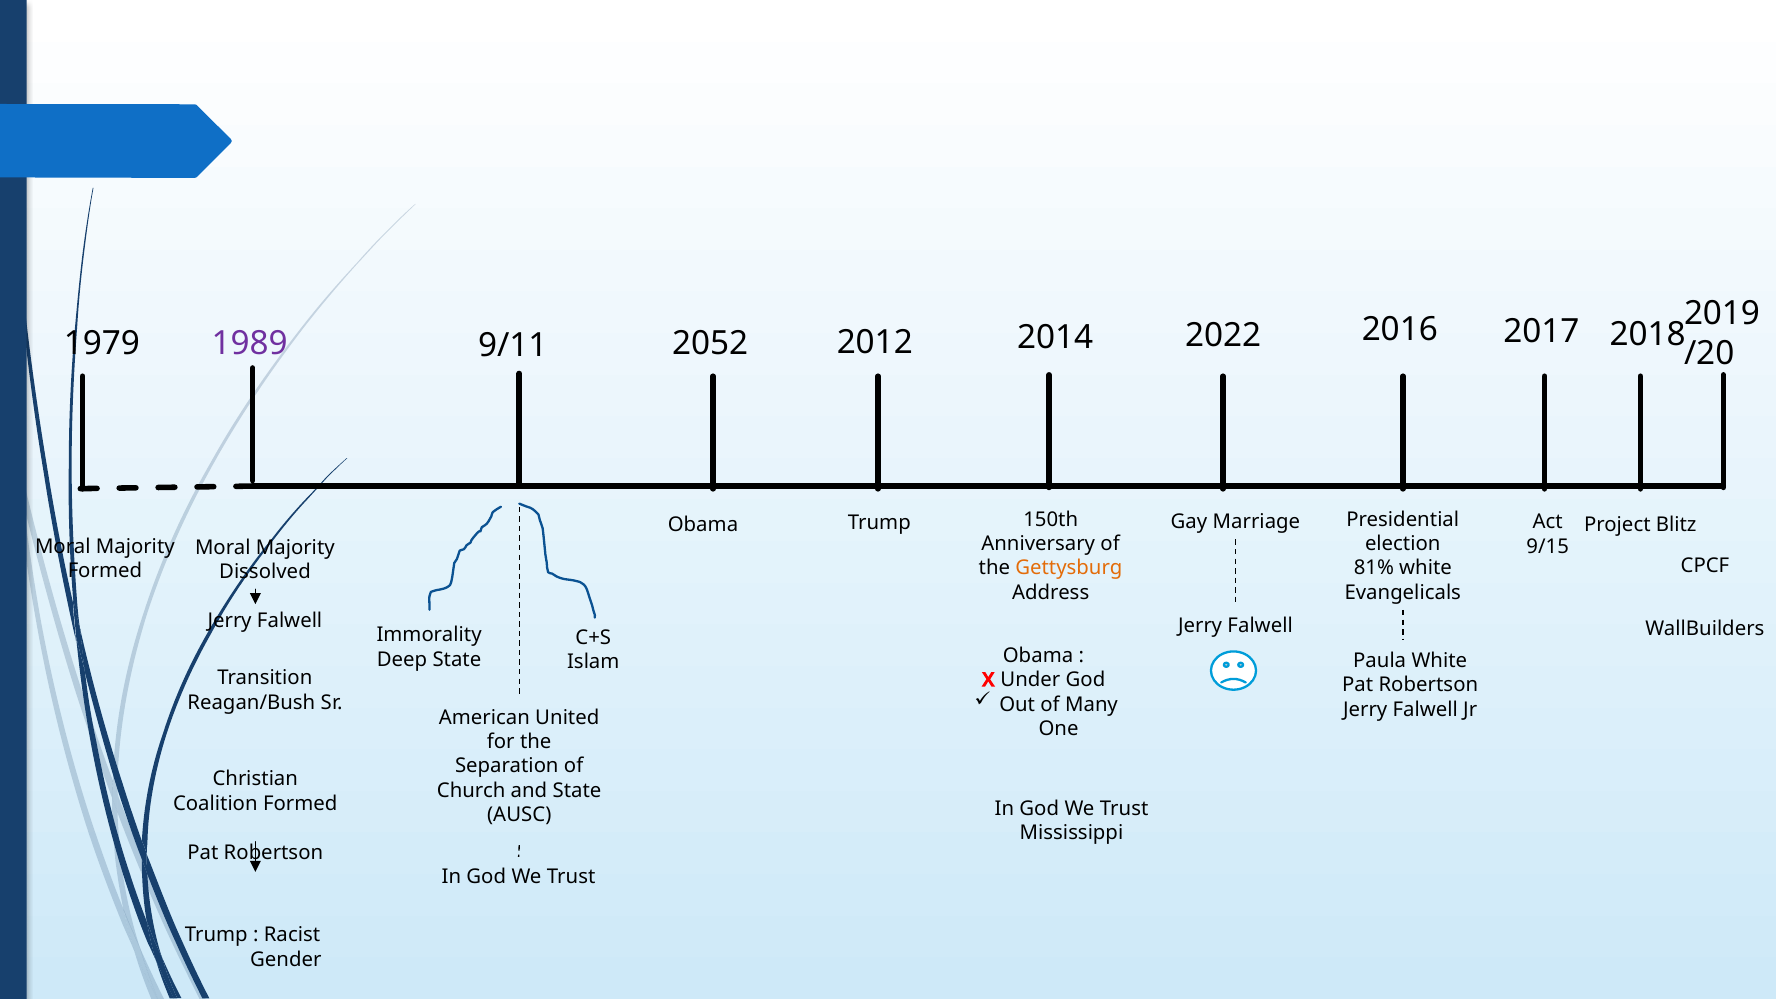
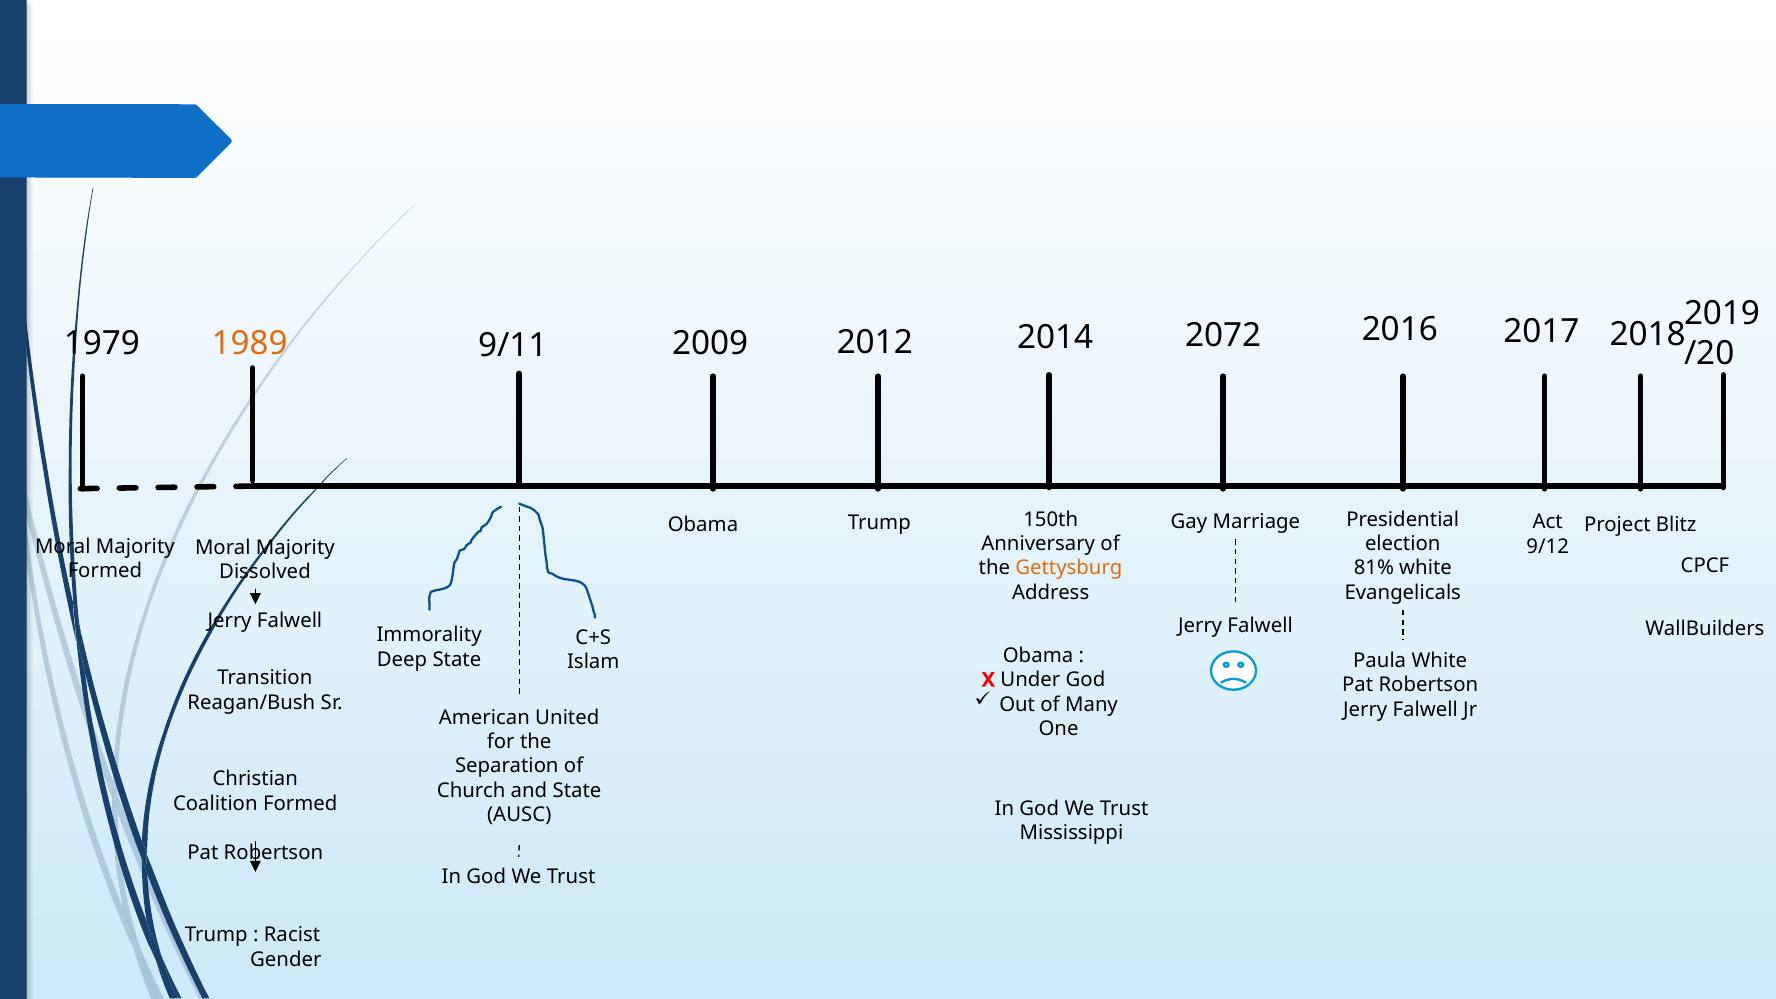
2022: 2022 -> 2072 (1223, 335)
1989 colour: purple -> orange (250, 343)
2052: 2052 -> 2009 (710, 343)
9/15: 9/15 -> 9/12 (1548, 547)
